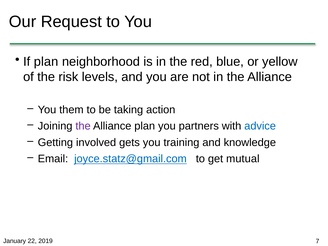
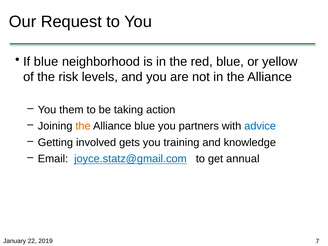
If plan: plan -> blue (46, 62)
the colour: purple -> orange (83, 126)
Alliance plan: plan -> blue (145, 126)
mutual: mutual -> annual (243, 159)
